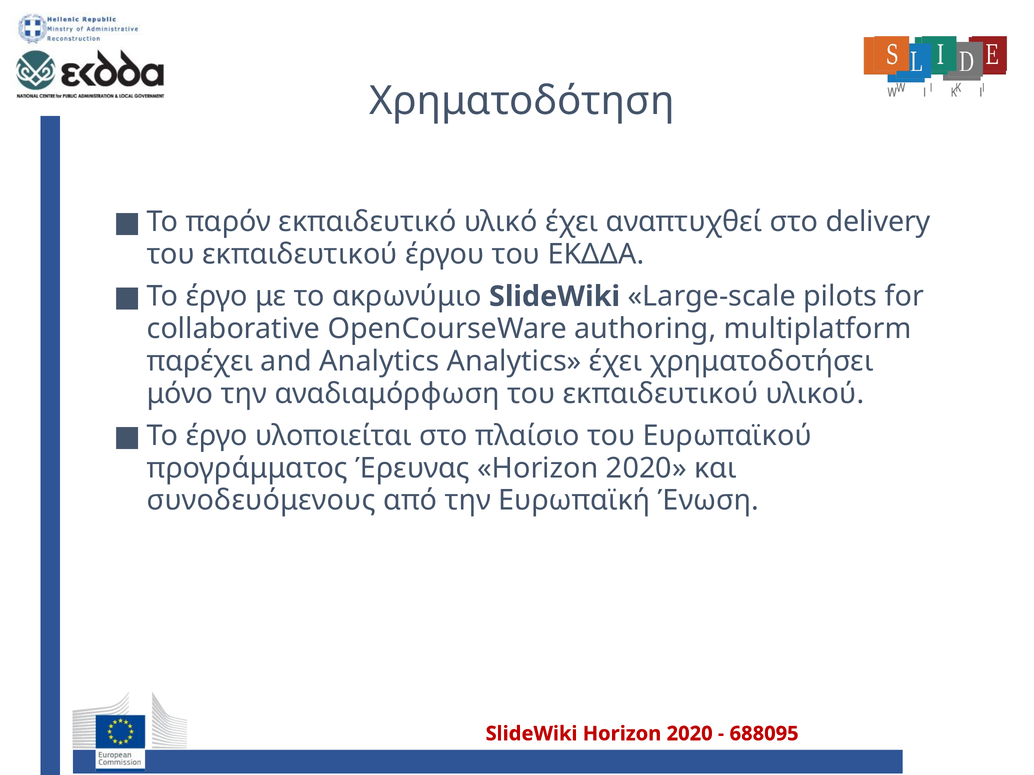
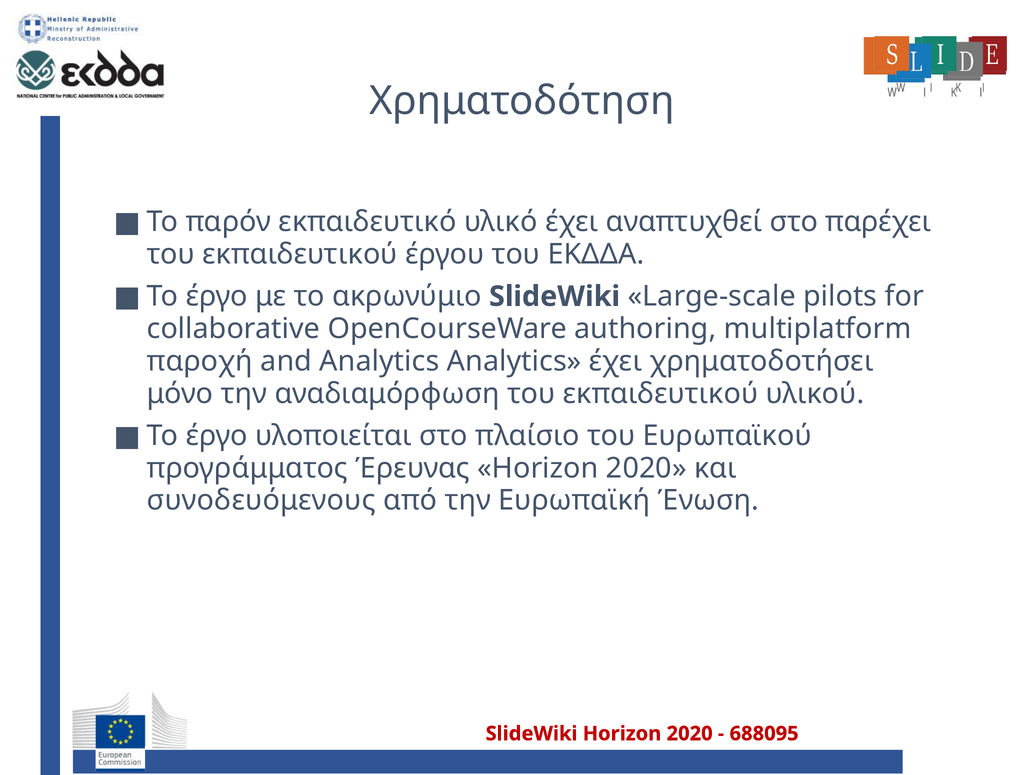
delivery: delivery -> παρέχει (878, 222)
παρέχει: παρέχει -> παροχή (200, 361)
